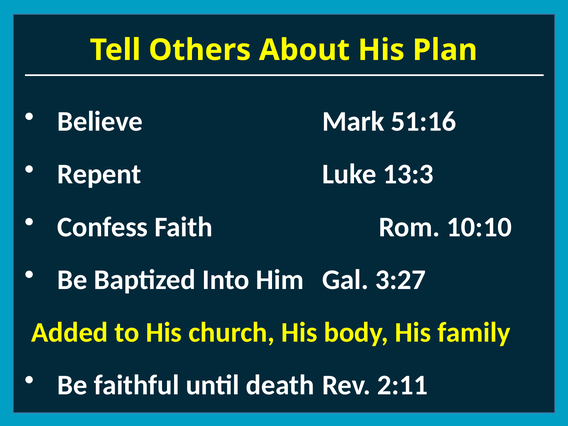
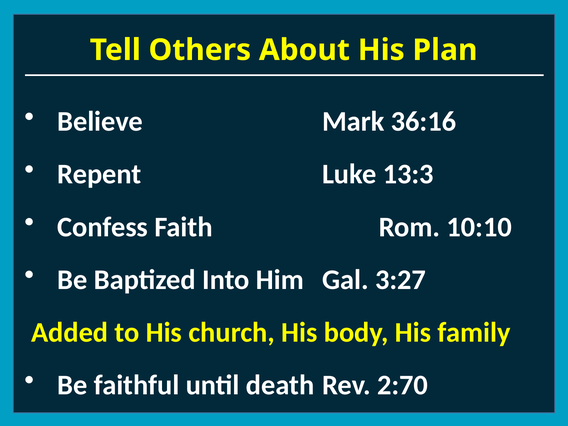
51:16: 51:16 -> 36:16 (424, 122)
2:11: 2:11 -> 2:70 (403, 385)
